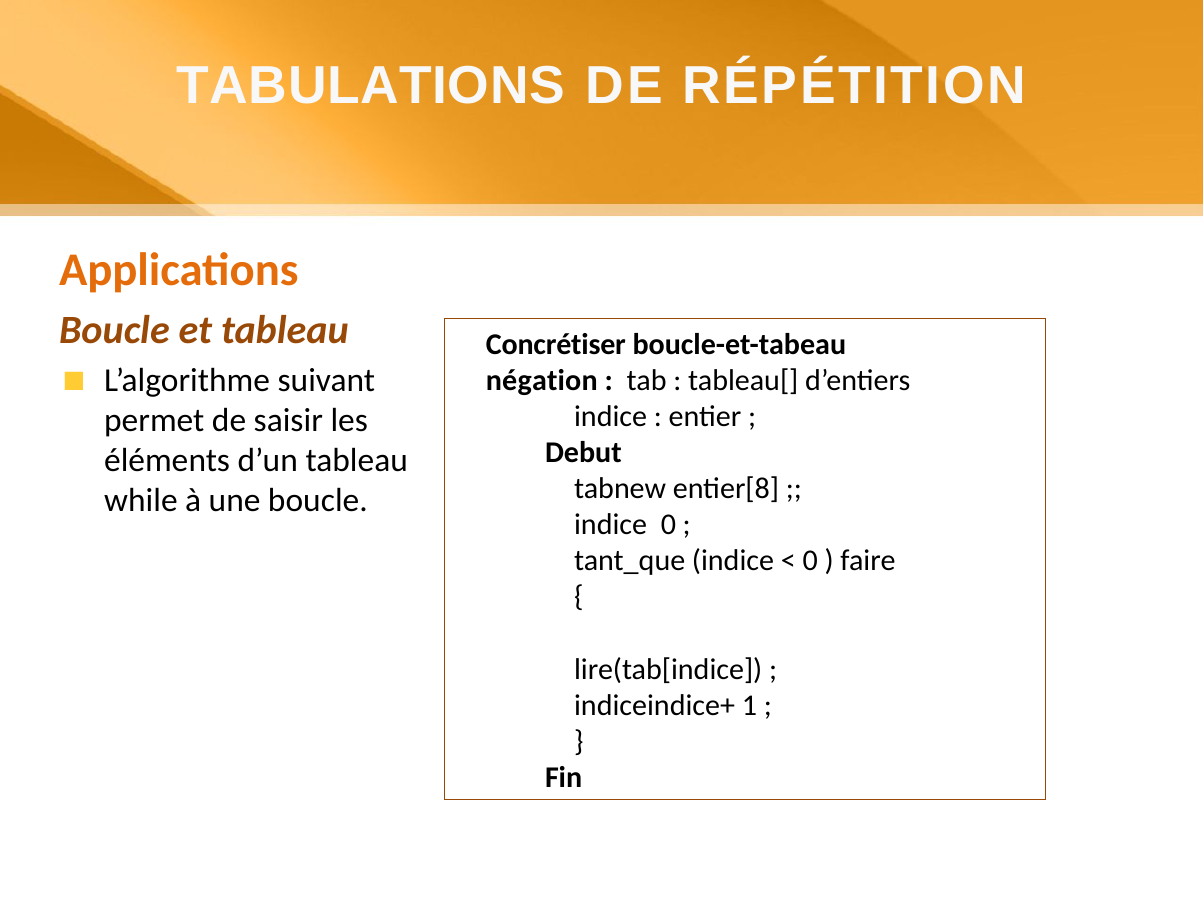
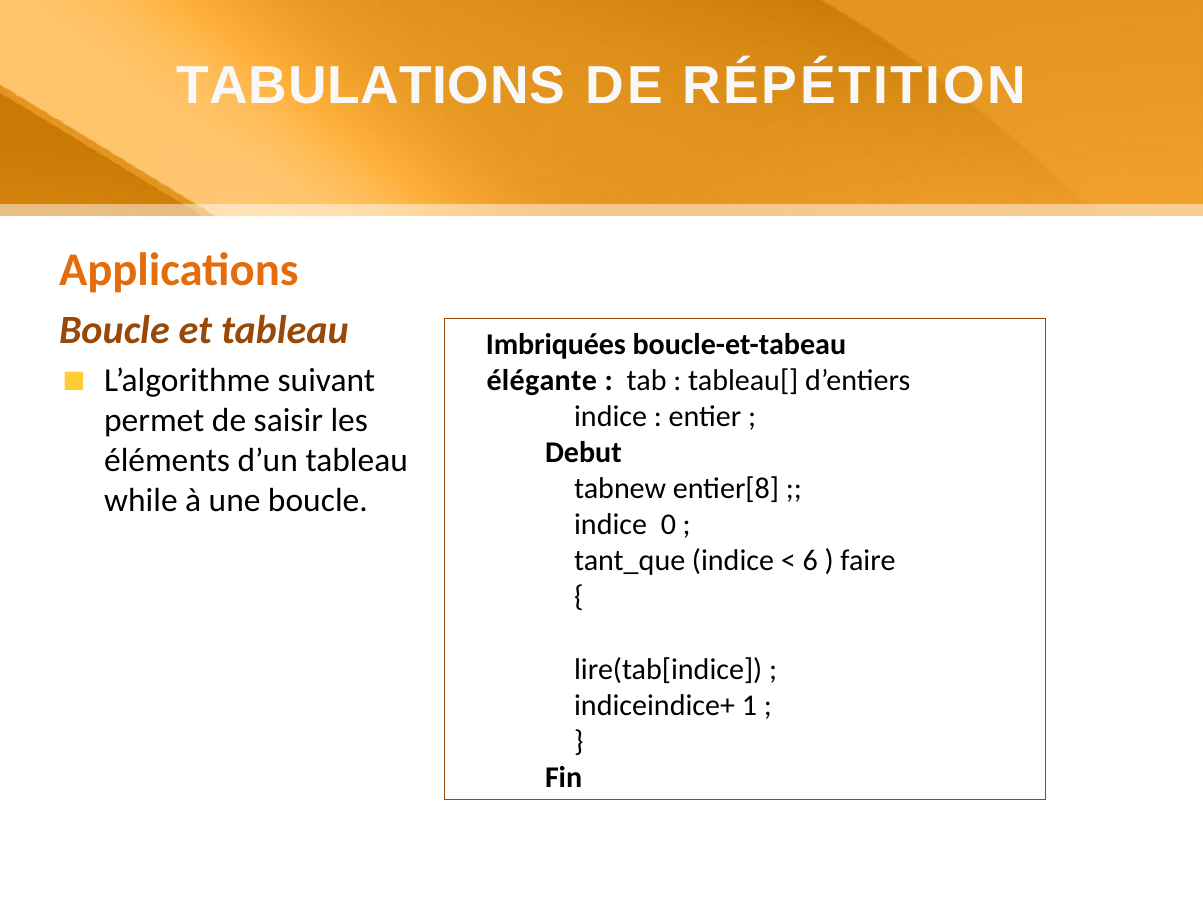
Concrétiser: Concrétiser -> Imbriquées (556, 345)
négation: négation -> élégante (542, 381)
0: 0 -> 6 (810, 561)
